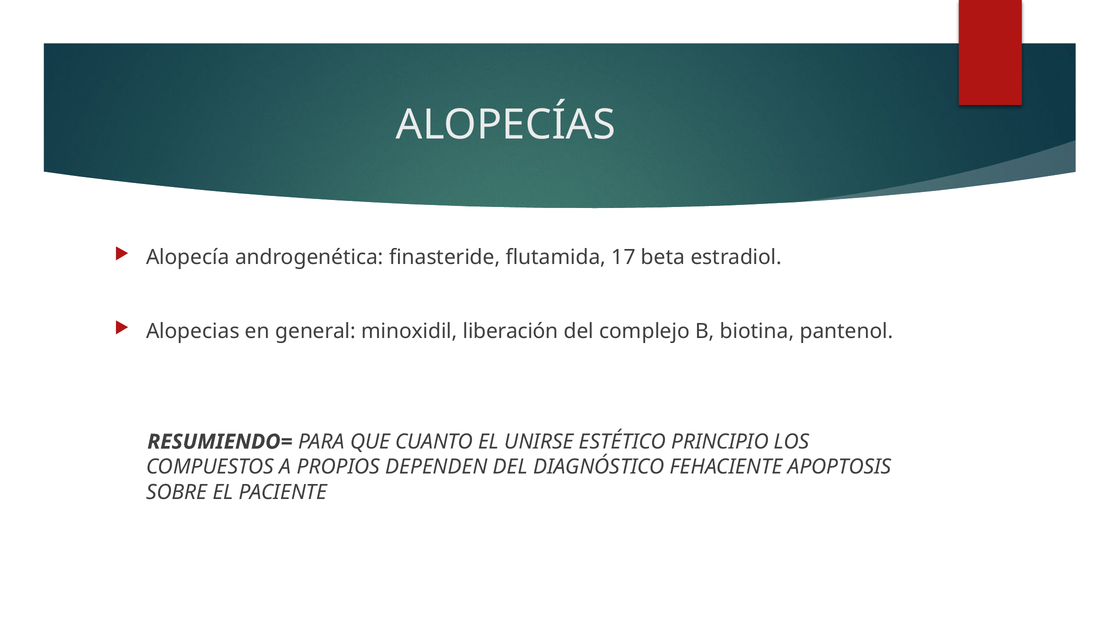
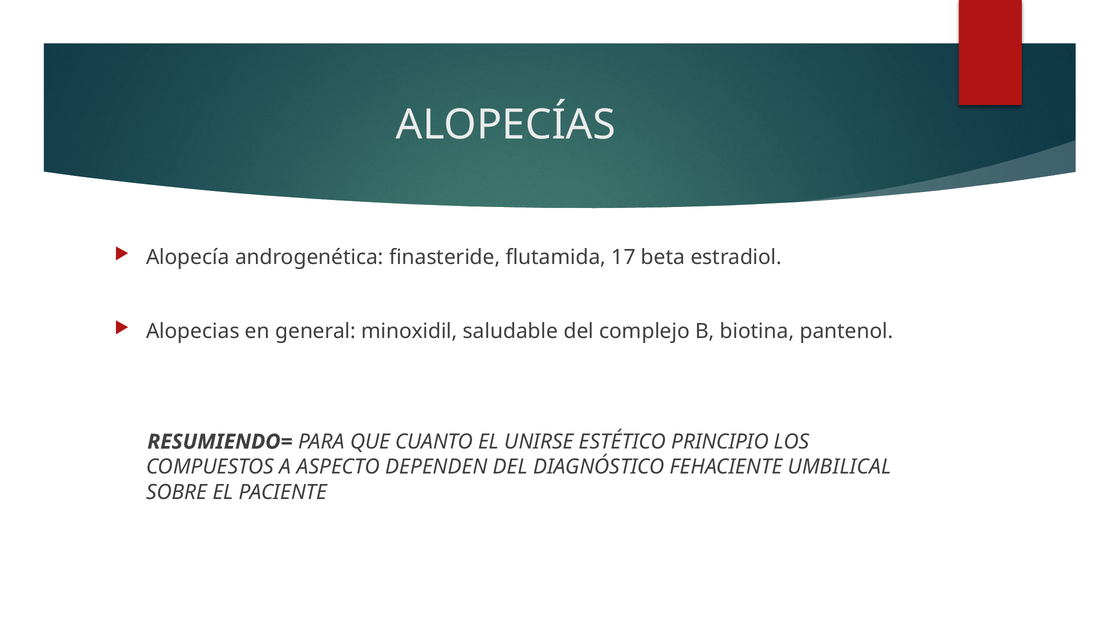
liberación: liberación -> saludable (511, 331)
PROPIOS: PROPIOS -> ASPECTO (338, 467)
APOPTOSIS: APOPTOSIS -> UMBILICAL (840, 467)
